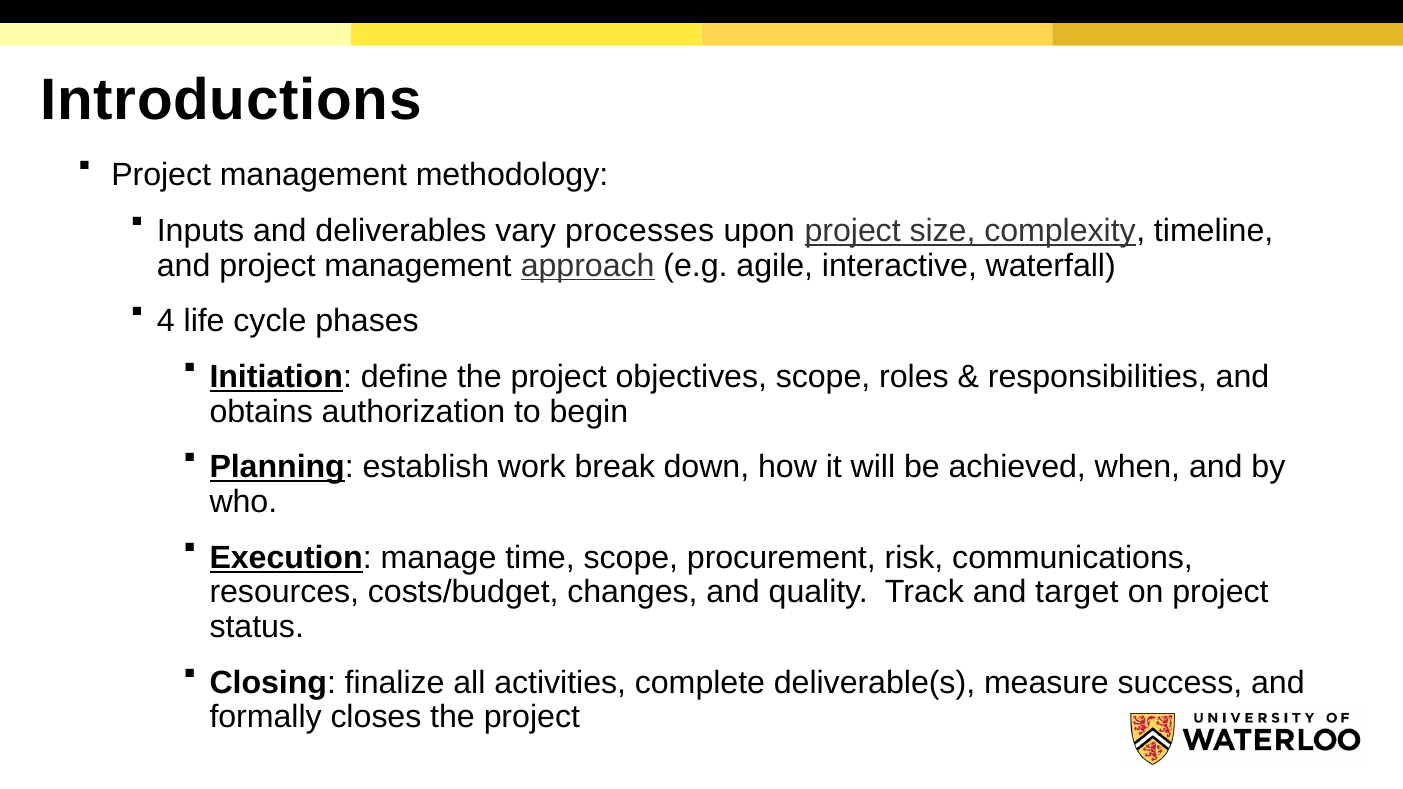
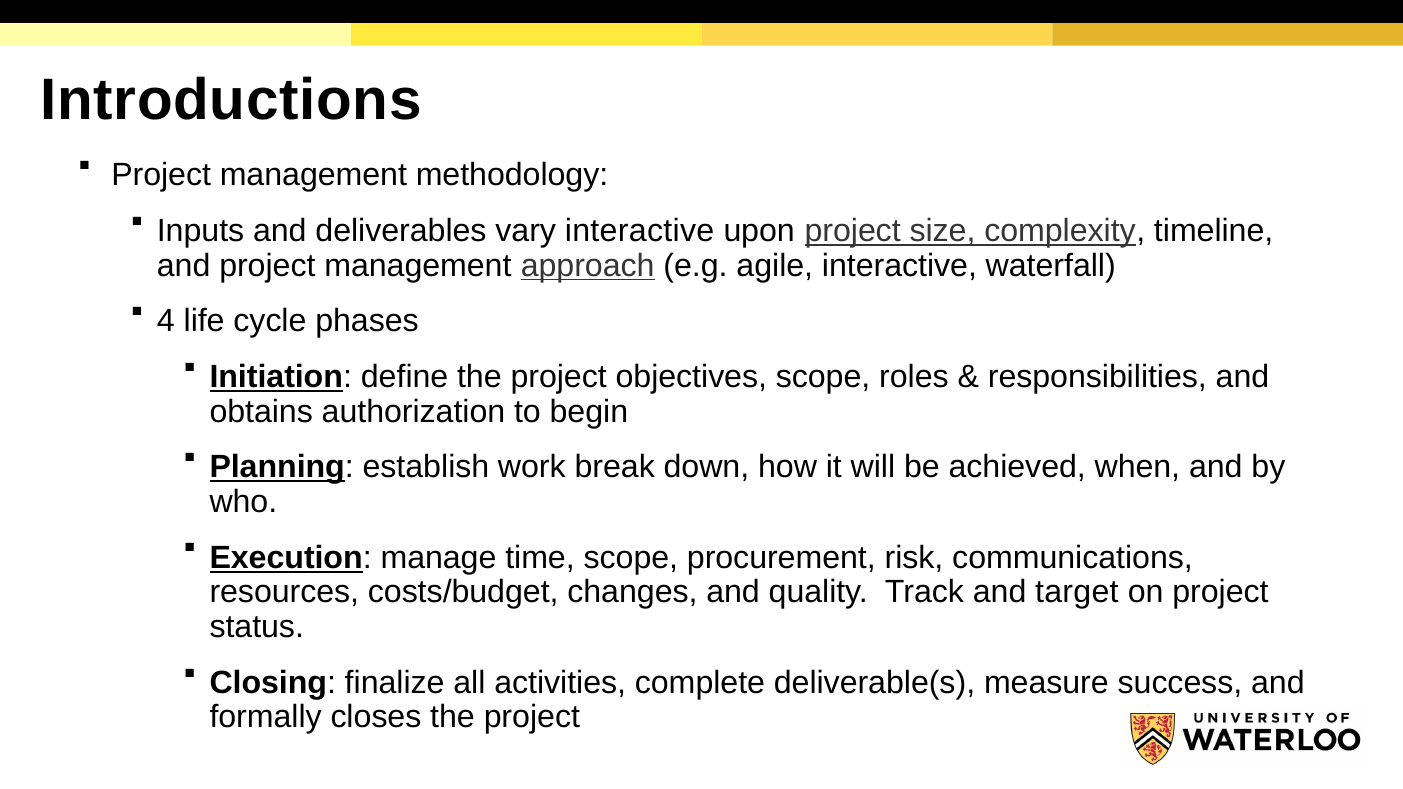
vary processes: processes -> interactive (640, 231)
